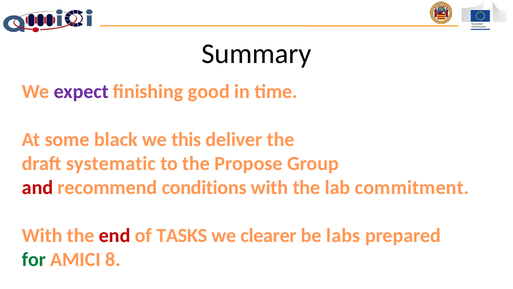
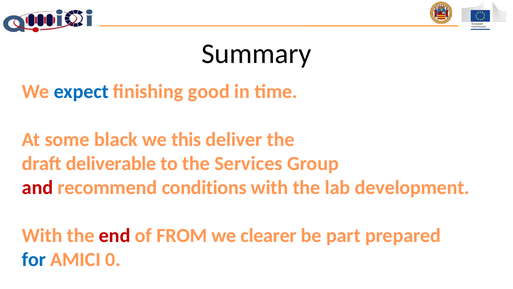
expect colour: purple -> blue (81, 92)
systematic: systematic -> deliverable (111, 163)
Propose: Propose -> Services (248, 163)
commitment: commitment -> development (412, 187)
TASKS: TASKS -> FROM (182, 235)
labs: labs -> part (343, 235)
for colour: green -> blue (34, 259)
8: 8 -> 0 (113, 259)
